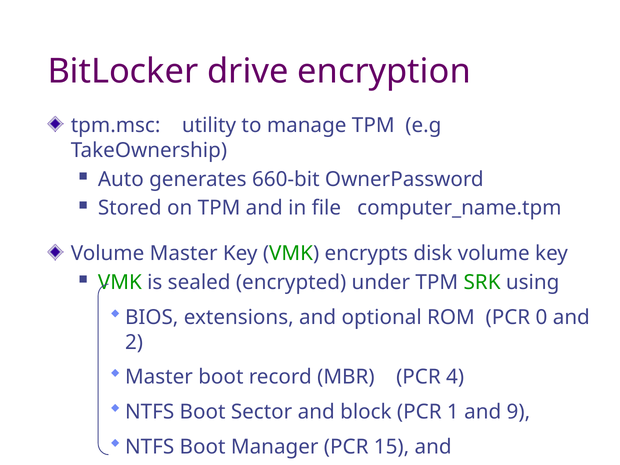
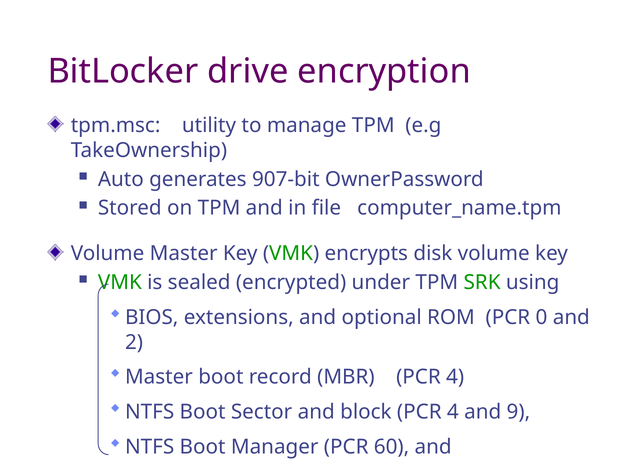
660-bit: 660-bit -> 907-bit (286, 179)
block PCR 1: 1 -> 4 (453, 412)
15: 15 -> 60 (392, 447)
